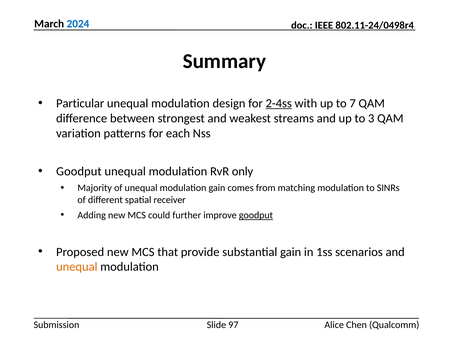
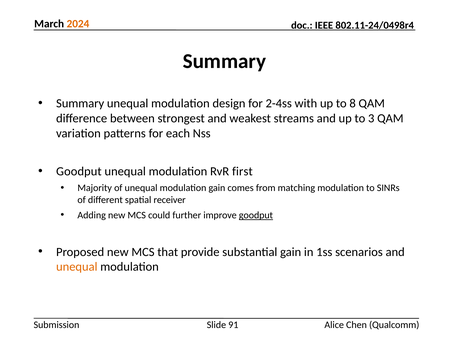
2024 colour: blue -> orange (78, 24)
Particular: Particular -> Summary (80, 103)
2-4ss underline: present -> none (279, 103)
7: 7 -> 8 (353, 103)
only: only -> first (242, 171)
97: 97 -> 91 (233, 325)
